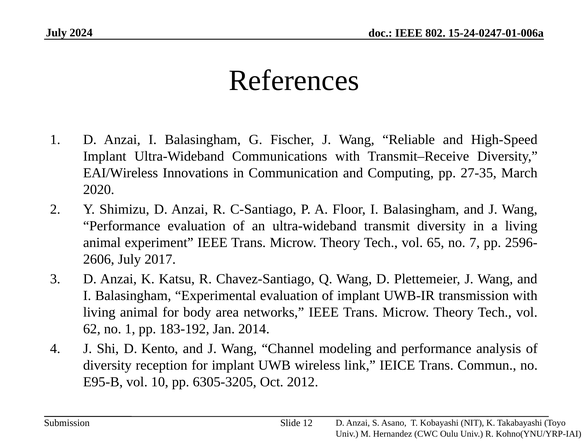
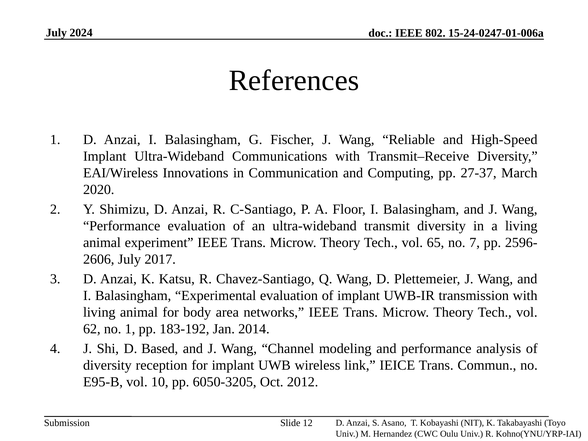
27-35: 27-35 -> 27-37 (479, 173)
Kento: Kento -> Based (160, 348)
6305-3205: 6305-3205 -> 6050-3205 (225, 382)
